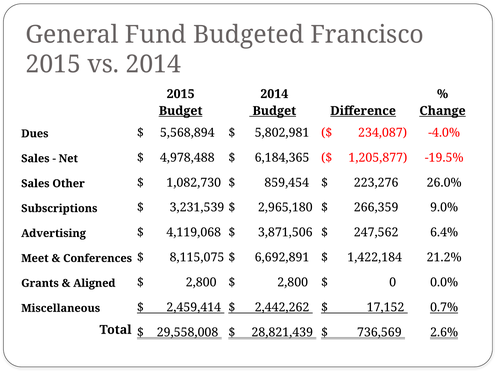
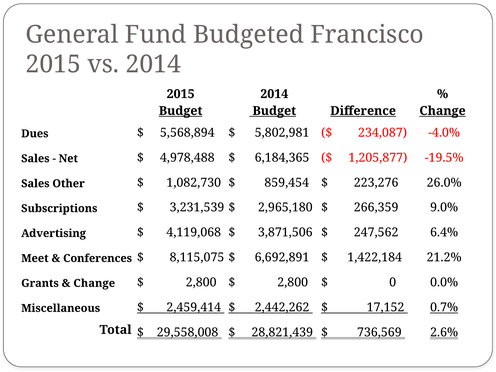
Aligned: Aligned -> Change (94, 283)
